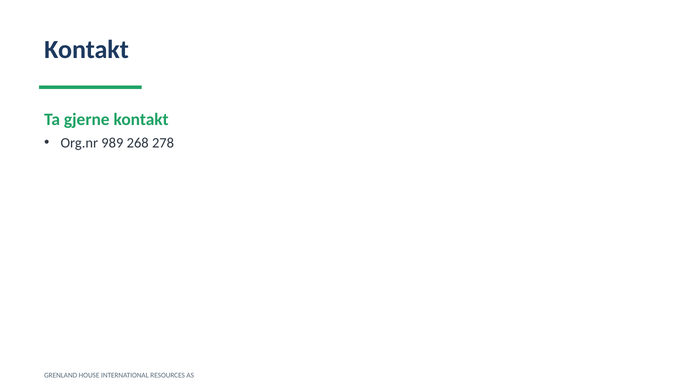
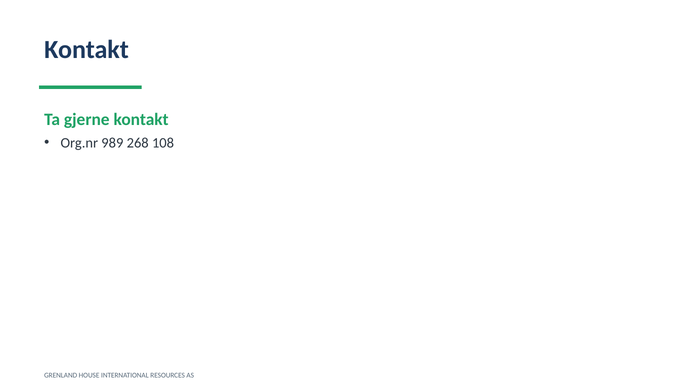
278: 278 -> 108 (163, 143)
